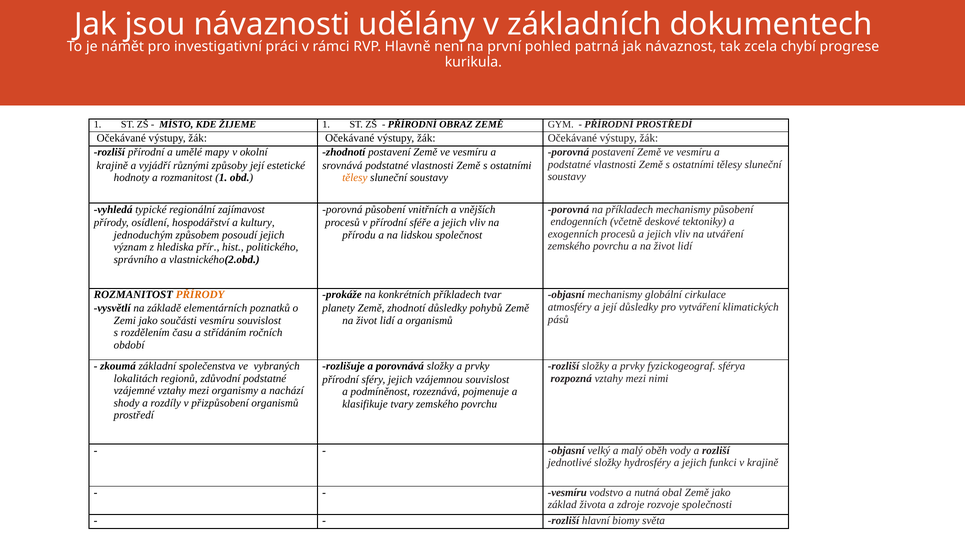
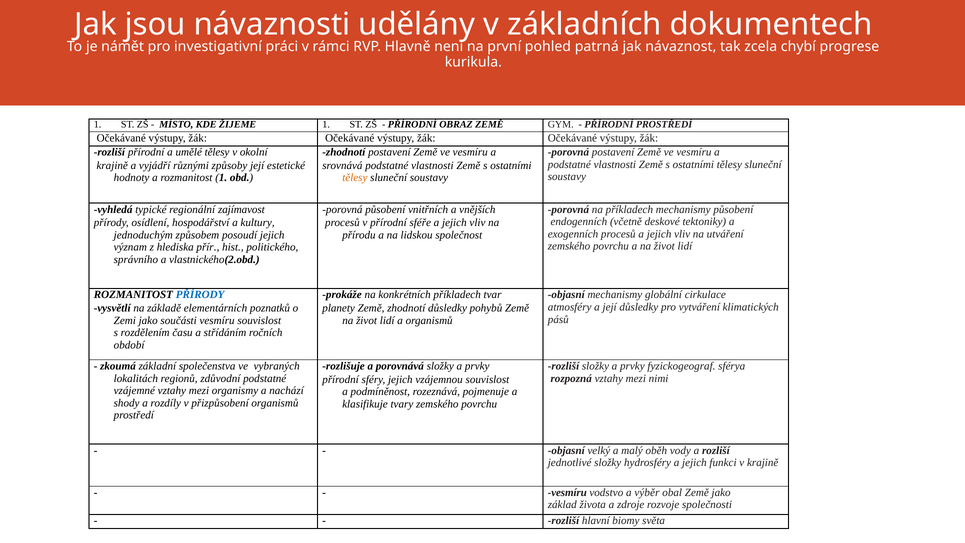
umělé mapy: mapy -> tělesy (217, 152)
PŘÍRODY colour: orange -> blue (200, 295)
nutná: nutná -> výběr (647, 492)
